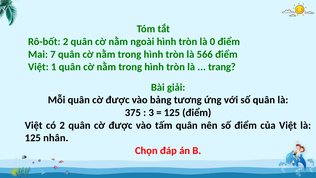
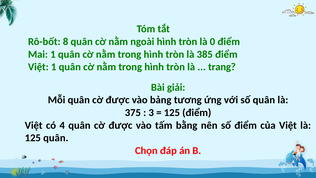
Rô-bốt 2: 2 -> 8 (66, 42)
Mai 7: 7 -> 1 (53, 54)
566: 566 -> 385 (205, 54)
có 2: 2 -> 4 (62, 125)
tấm quân: quân -> bằng (187, 125)
125 nhân: nhân -> quân (56, 138)
